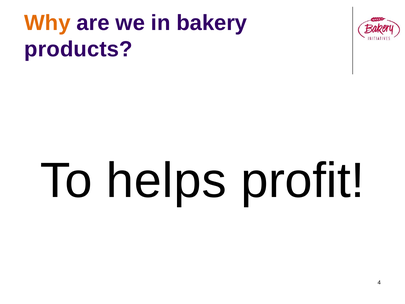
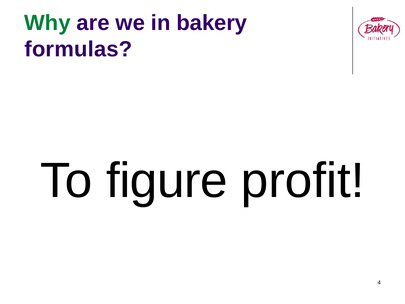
Why colour: orange -> green (47, 23)
products: products -> formulas (78, 49)
helps: helps -> figure (167, 181)
